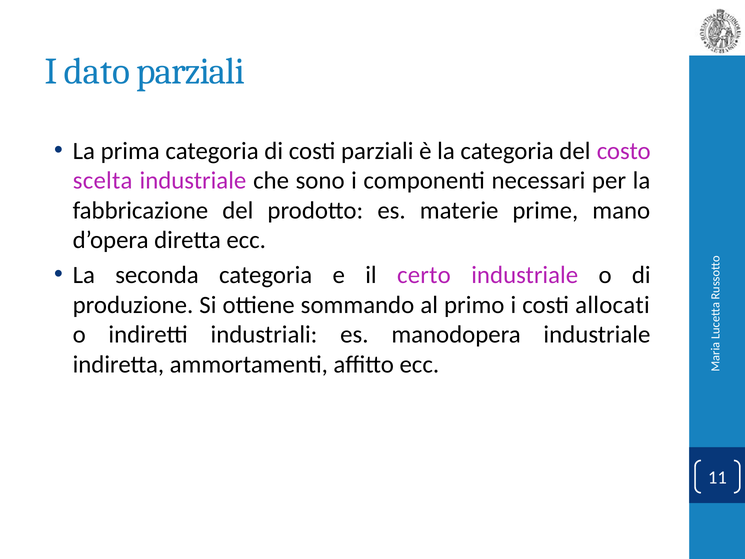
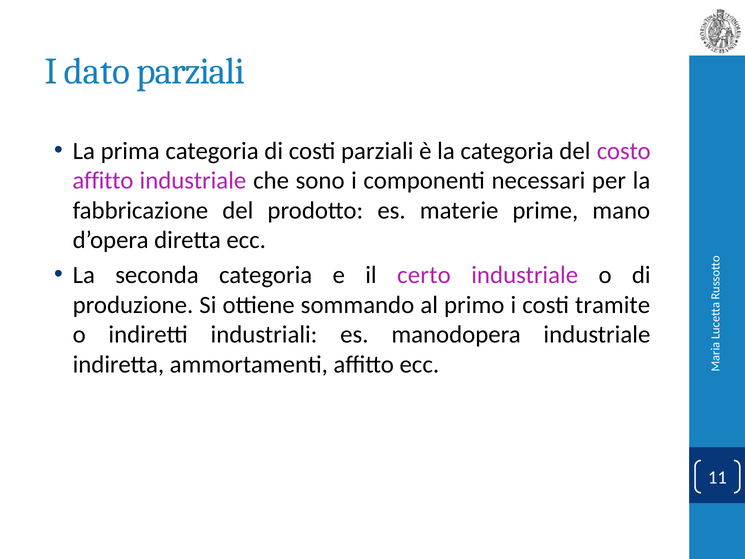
scelta: scelta -> affitto (103, 181)
allocati: allocati -> tramite (613, 305)
